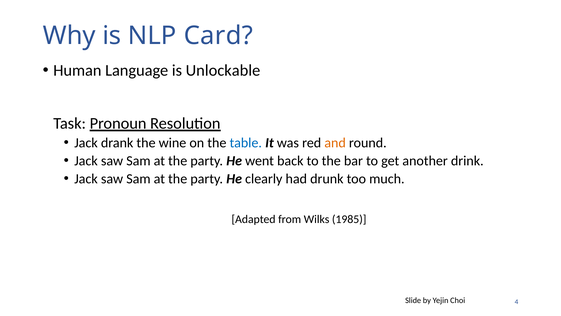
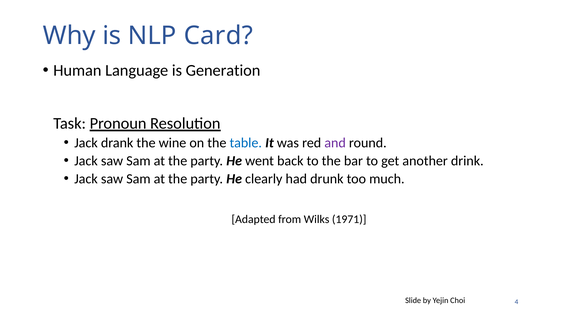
Unlockable: Unlockable -> Generation (223, 70)
and colour: orange -> purple (335, 143)
1985: 1985 -> 1971 (349, 219)
